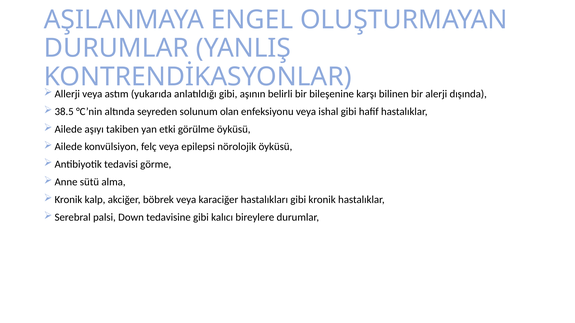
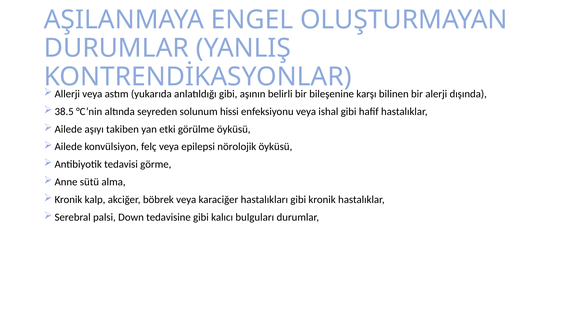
olan: olan -> hissi (229, 112)
bireylere: bireylere -> bulguları (255, 217)
